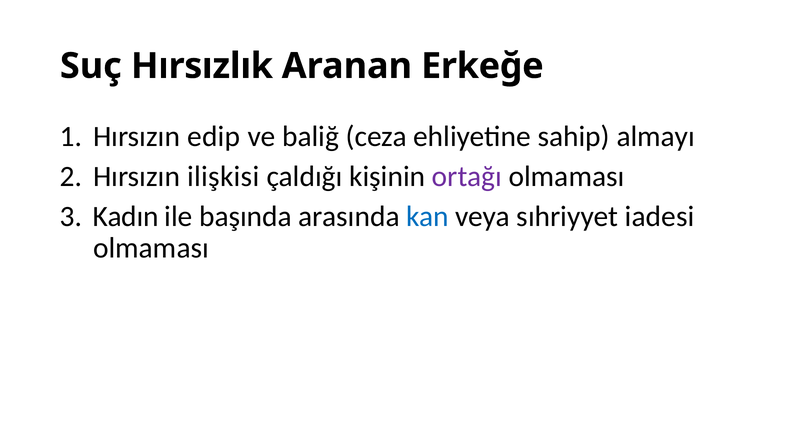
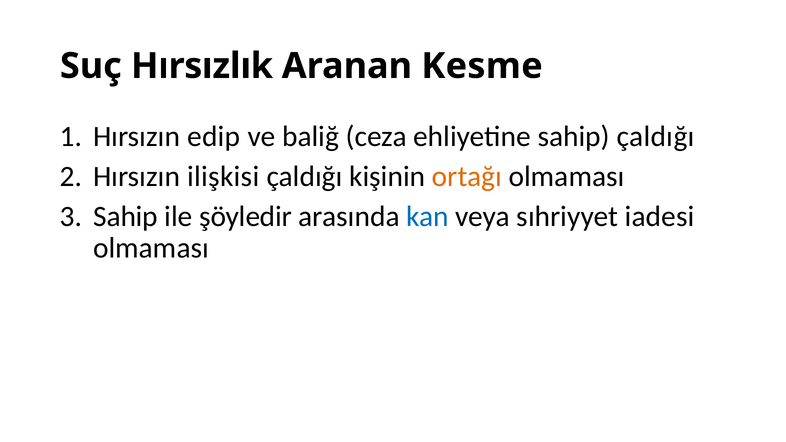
Erkeğe: Erkeğe -> Kesme (482, 66)
sahip almayı: almayı -> çaldığı (655, 136)
ortağı colour: purple -> orange (467, 176)
Kadın: Kadın -> Sahip (126, 216)
başında: başında -> şöyledir (246, 216)
